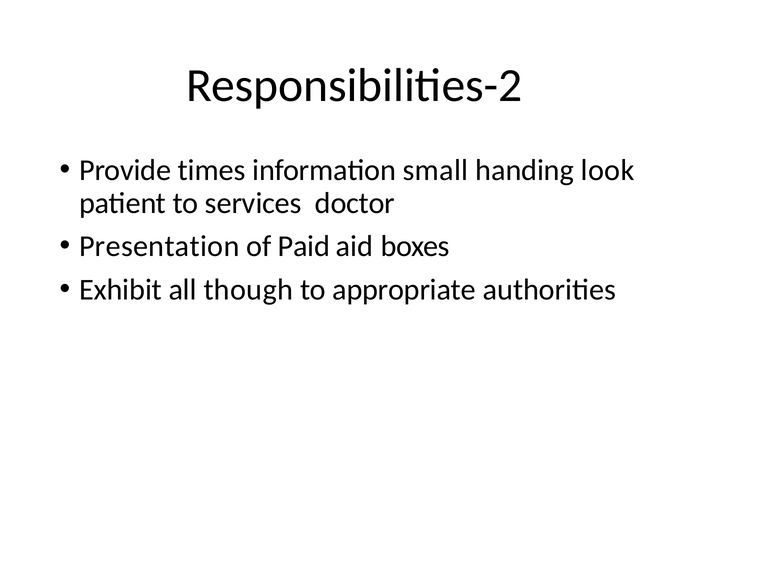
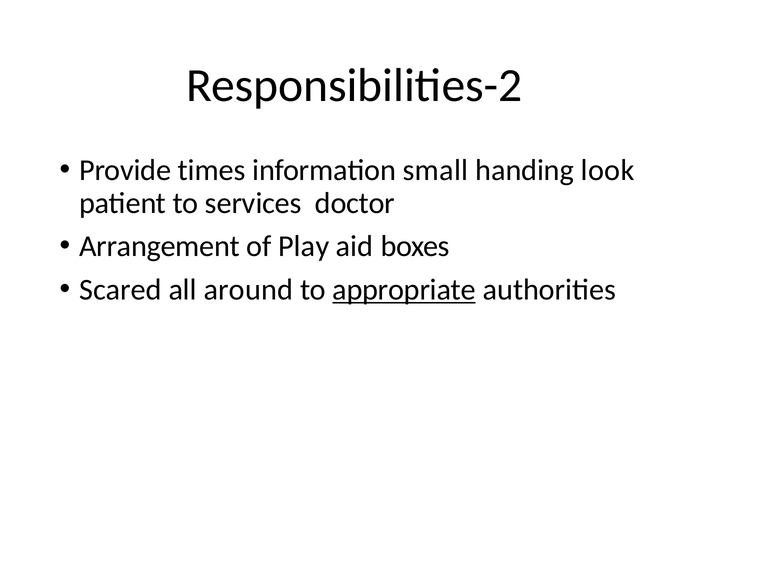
Presentation: Presentation -> Arrangement (160, 246)
Paid: Paid -> Play (304, 246)
Exhibit: Exhibit -> Scared (120, 290)
though: though -> around (248, 290)
appropriate underline: none -> present (404, 290)
